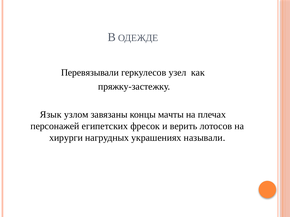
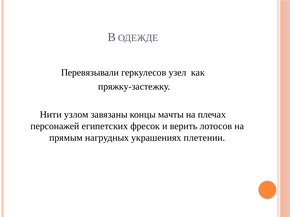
Язык: Язык -> Нити (51, 115)
хирурги: хирурги -> прямым (66, 138)
называли: называли -> плетении (204, 138)
